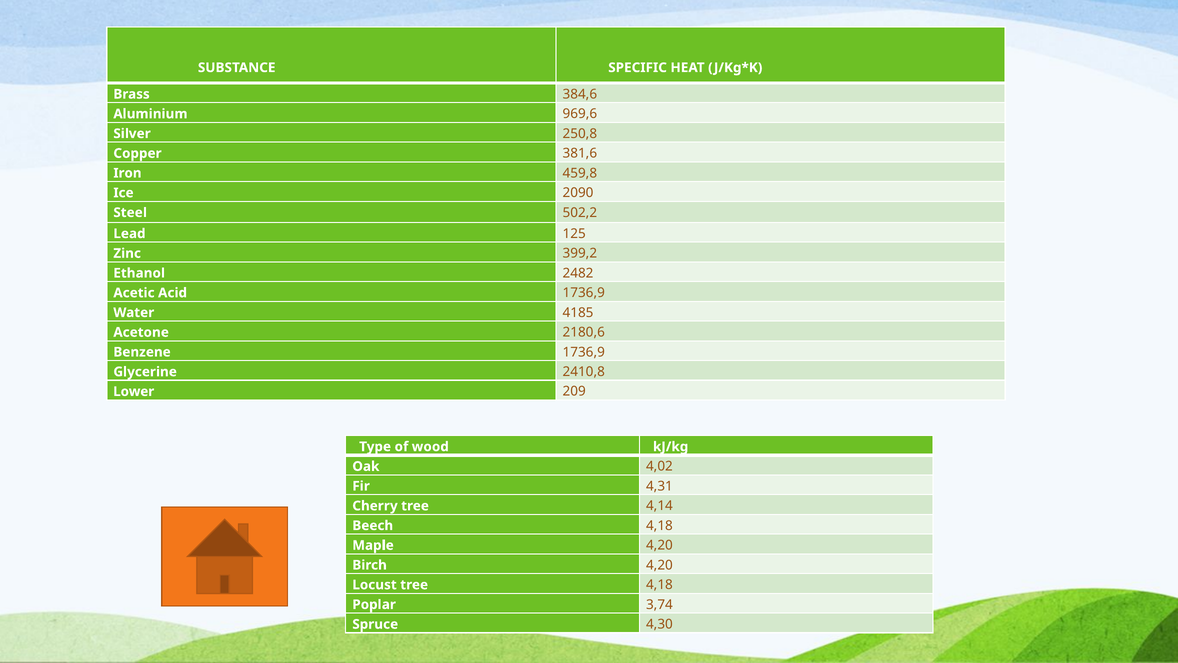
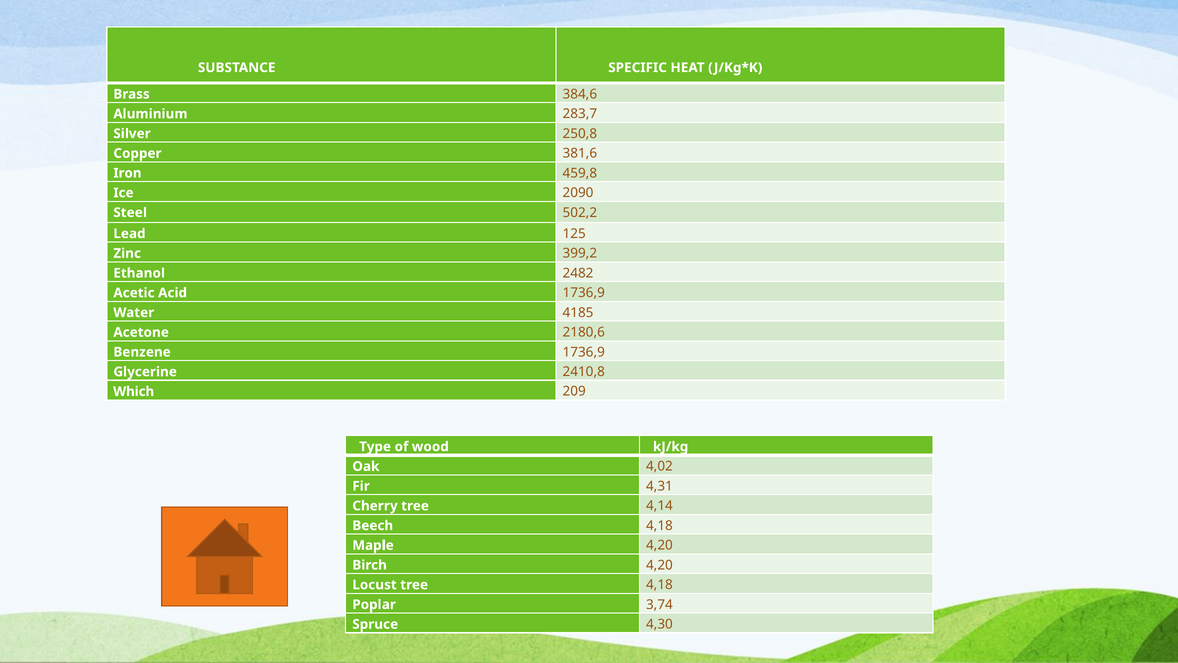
969,6: 969,6 -> 283,7 (580, 114)
Lower: Lower -> Which (134, 391)
